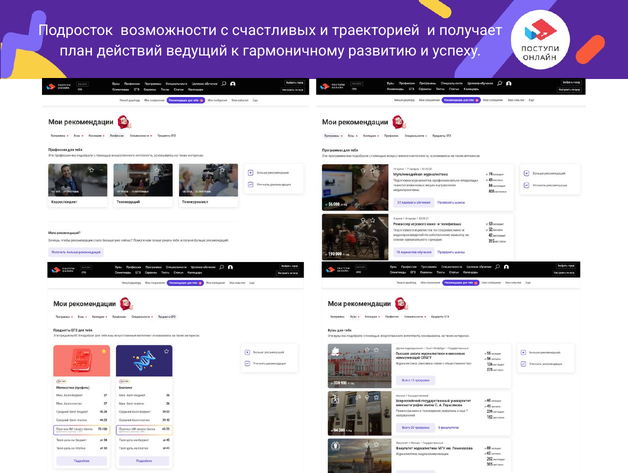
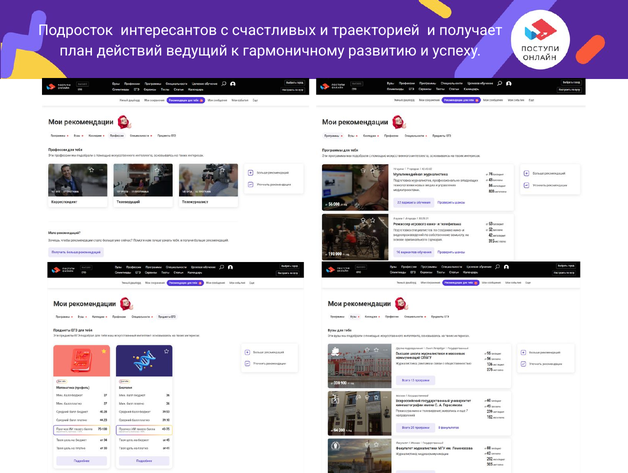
возможности: возможности -> интересантов (169, 30)
